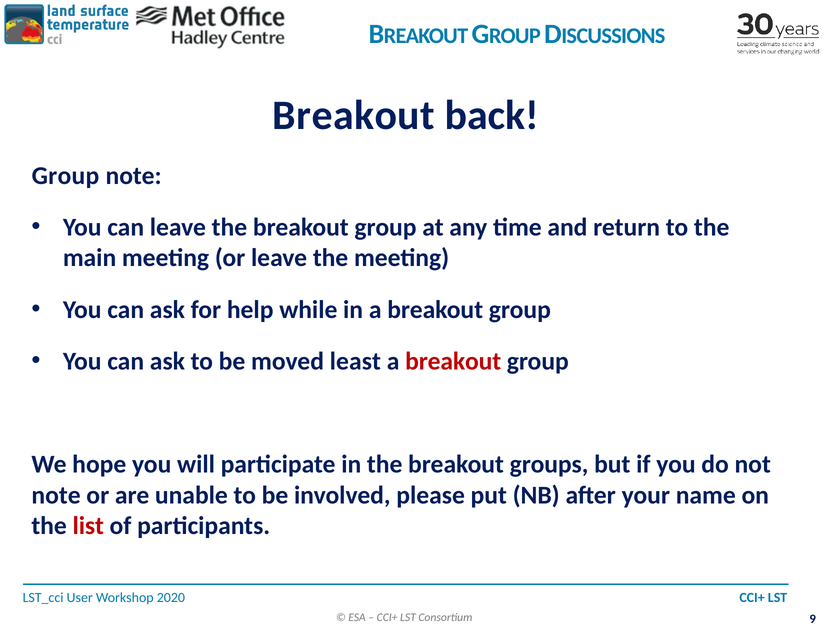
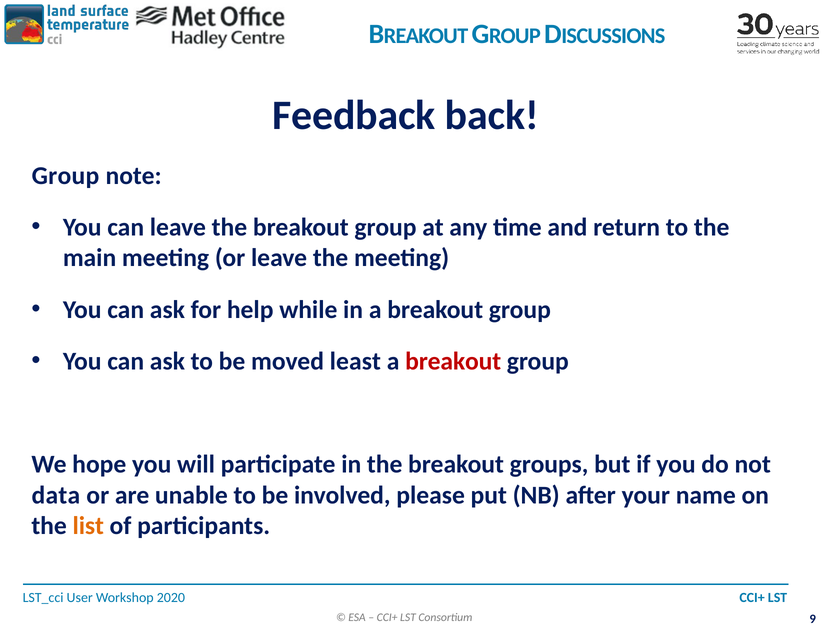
Breakout: Breakout -> Feedback (354, 116)
note: note -> data (56, 496)
list colour: red -> orange (88, 526)
